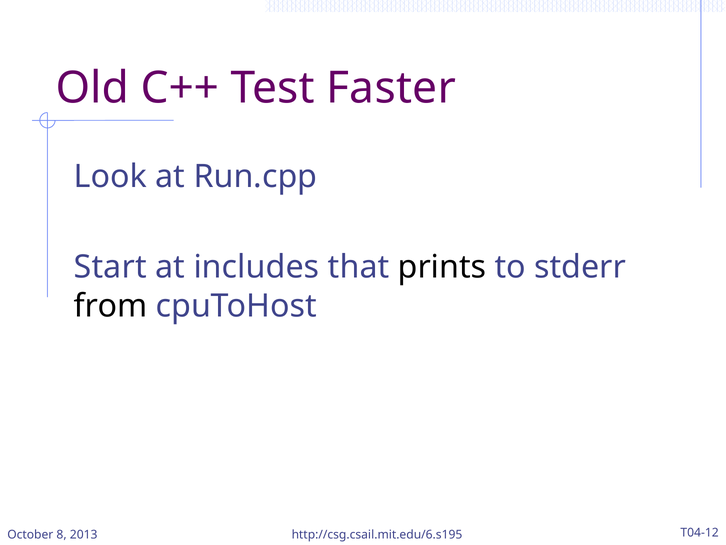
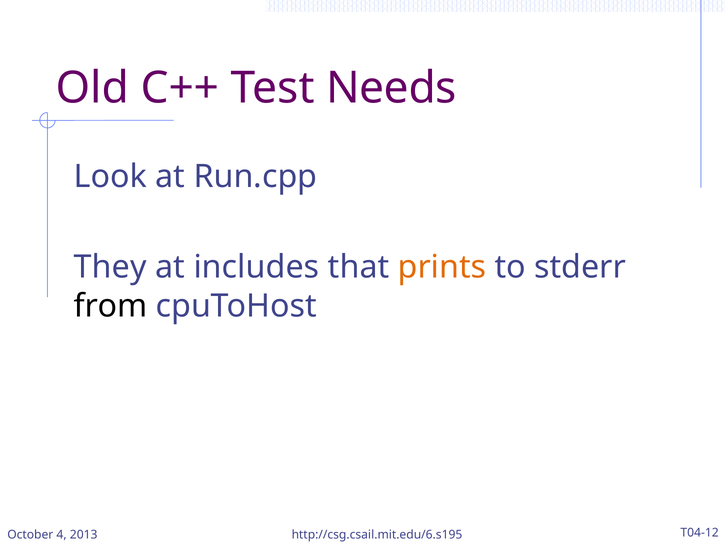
Faster: Faster -> Needs (391, 88)
Start: Start -> They (110, 267)
prints colour: black -> orange (442, 267)
8: 8 -> 4 (62, 534)
